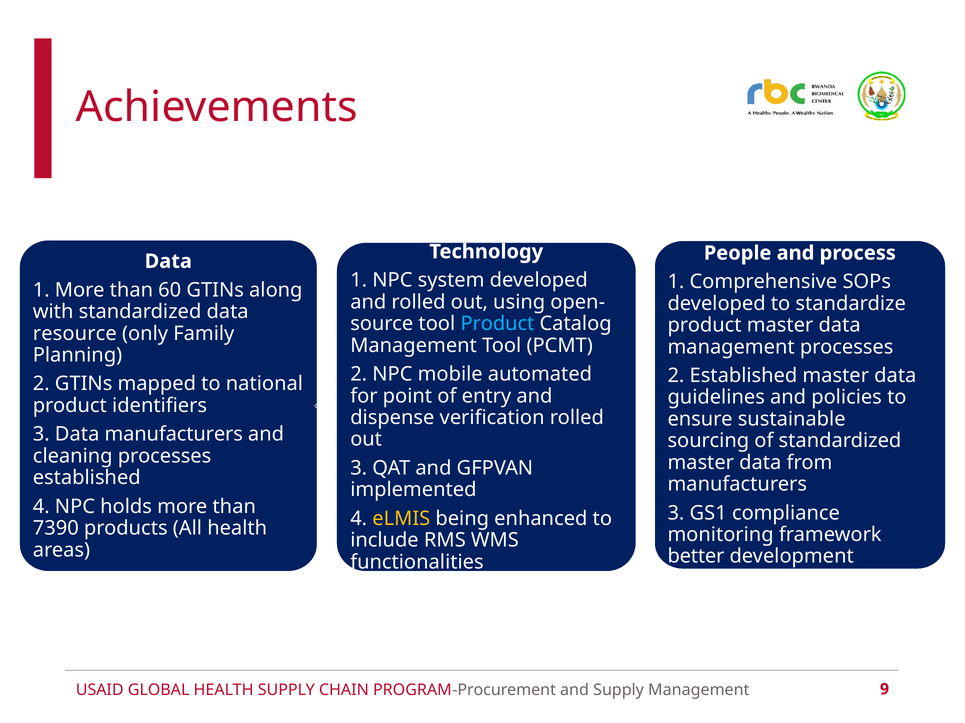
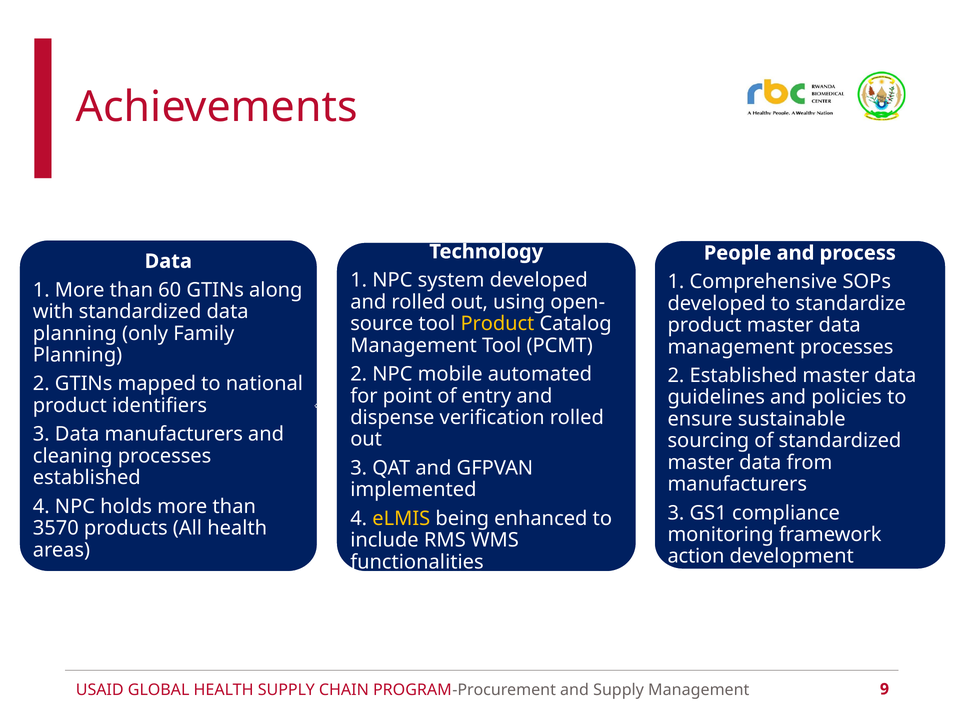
Product colour: light blue -> yellow (497, 324)
resource: resource -> planning (75, 334)
7390: 7390 -> 3570 (56, 529)
better: better -> action (696, 557)
